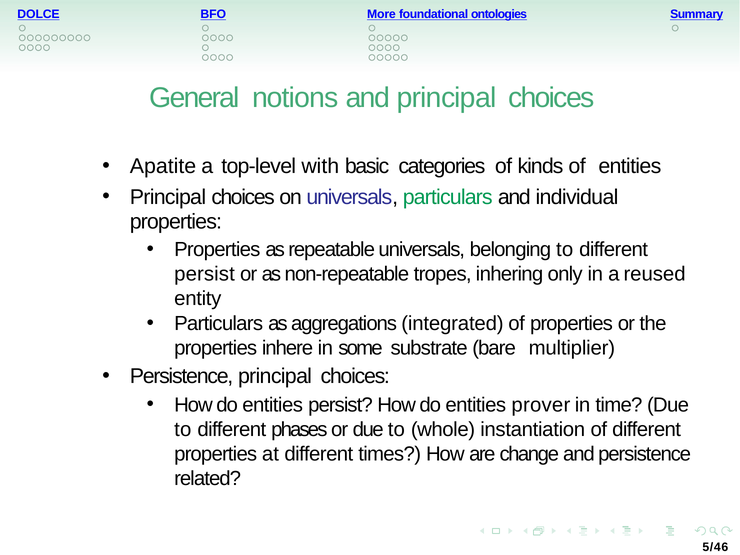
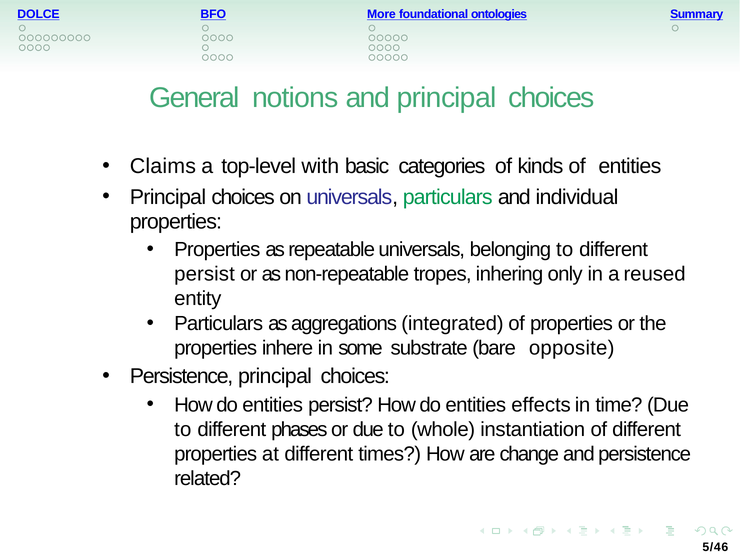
Apatite: Apatite -> Claims (163, 167)
multiplier: multiplier -> opposite (572, 348)
prover: prover -> effects (541, 405)
